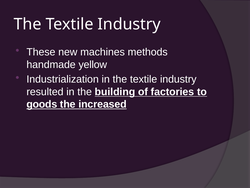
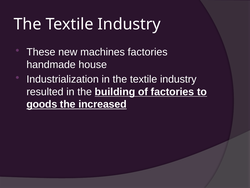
machines methods: methods -> factories (148, 52)
yellow: yellow -> house (93, 64)
